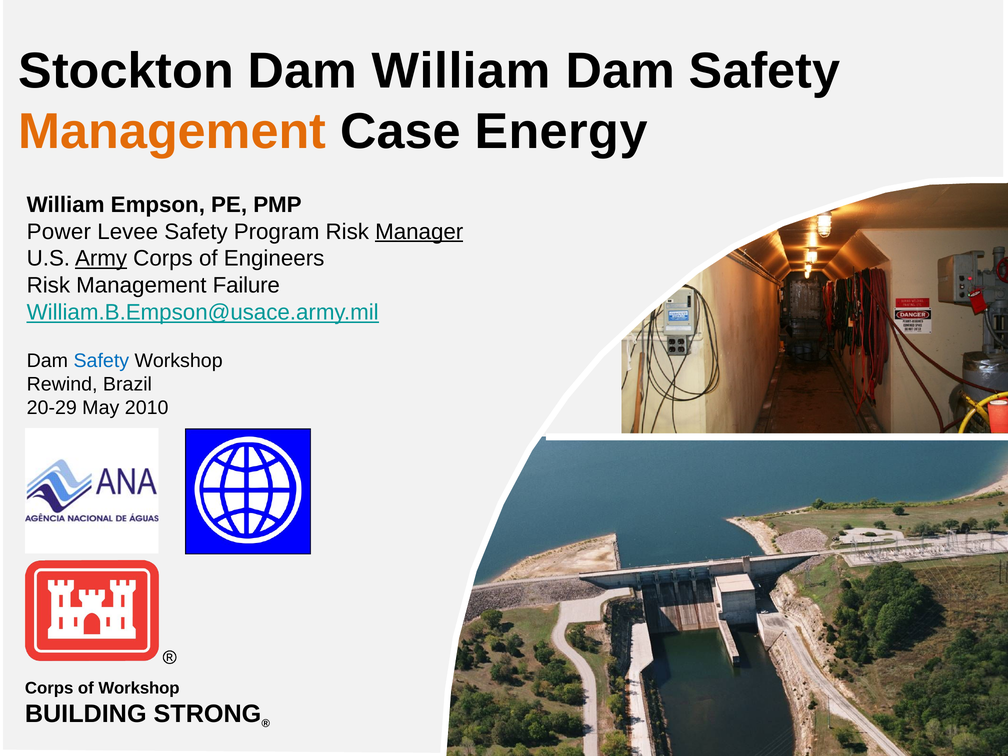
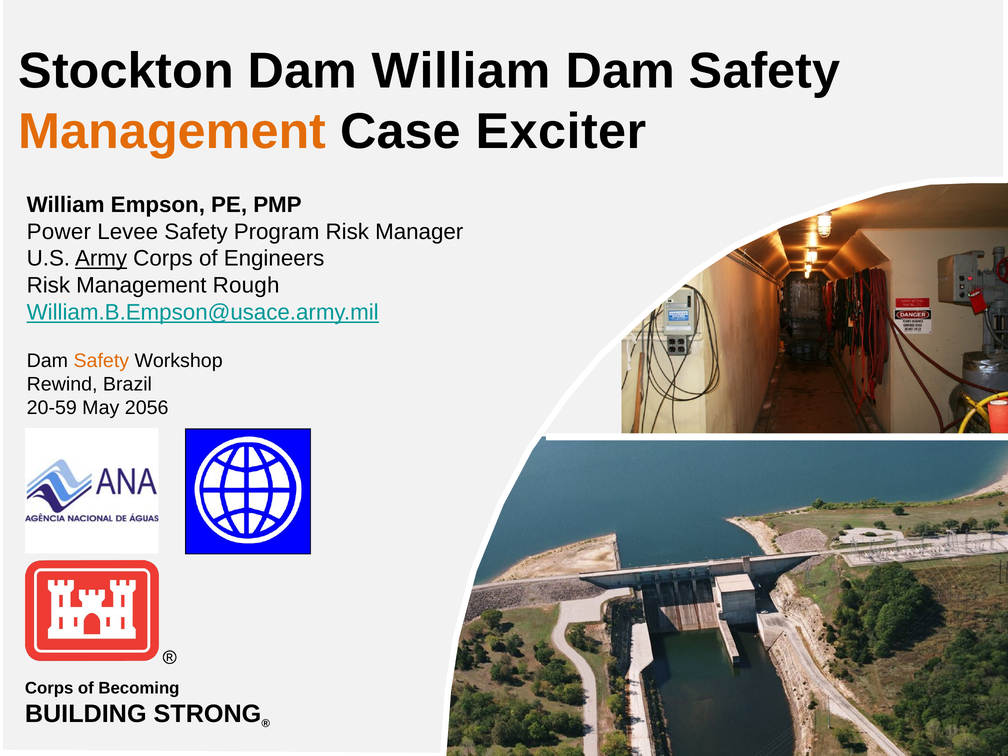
Energy: Energy -> Exciter (561, 132)
Manager underline: present -> none (419, 232)
Failure: Failure -> Rough (246, 285)
Safety colour: blue -> orange (101, 361)
20-29: 20-29 -> 20-59 (52, 408)
2010: 2010 -> 2056 (147, 408)
of Workshop: Workshop -> Becoming (139, 688)
